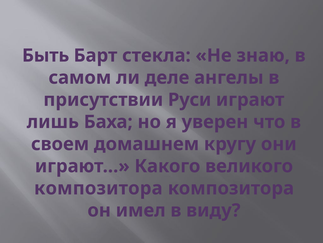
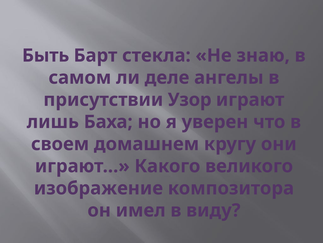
Руси: Руси -> Узор (190, 99)
композитора: композитора -> изображение (98, 188)
